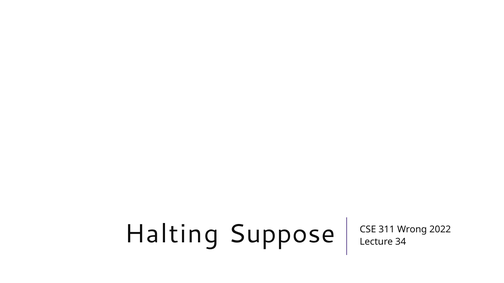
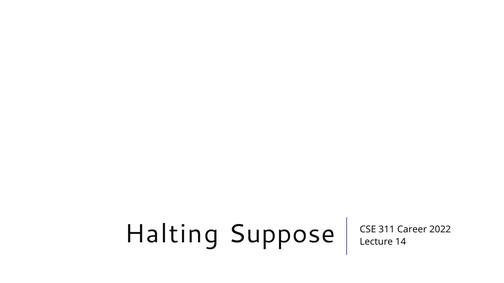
Wrong: Wrong -> Career (412, 230)
34: 34 -> 14 (401, 242)
